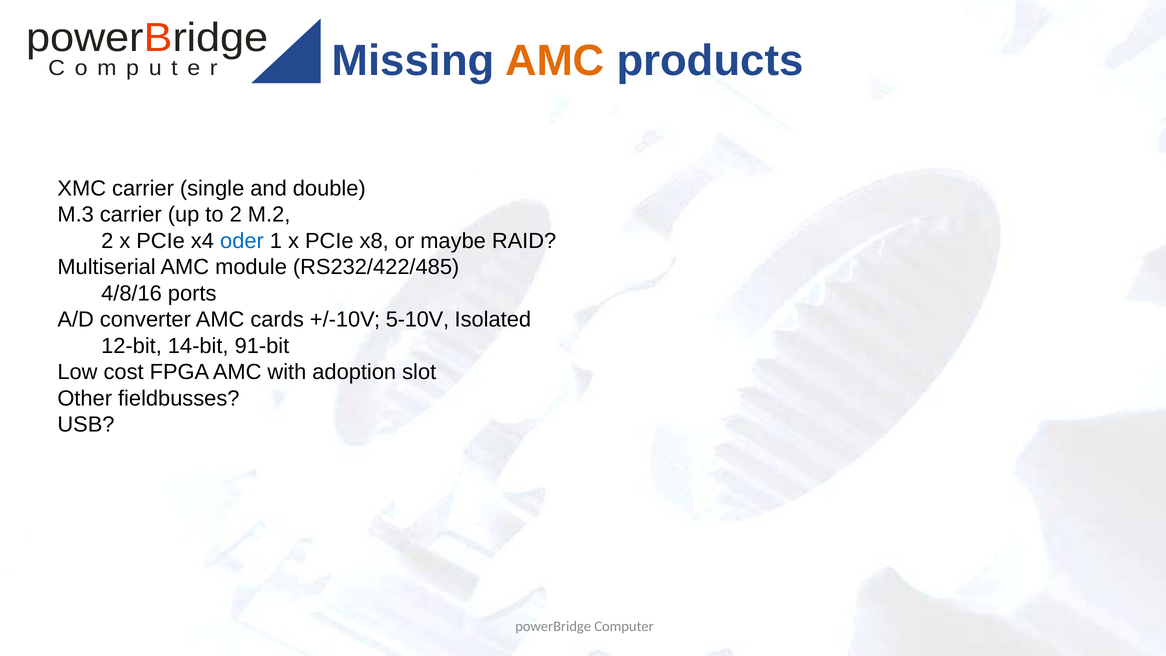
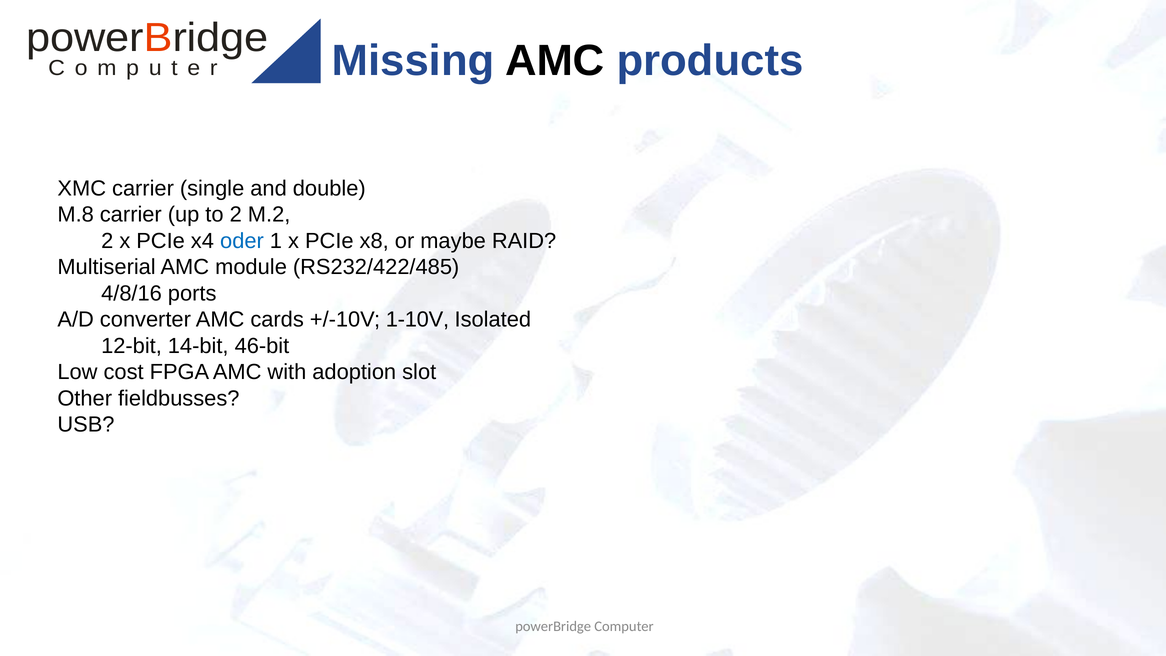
AMC colour: orange -> black (555, 61)
M.3: M.3 -> M.8 (76, 215)
5-10V: 5-10V -> 1-10V (417, 320)
91-bit: 91-bit -> 46-bit (262, 346)
